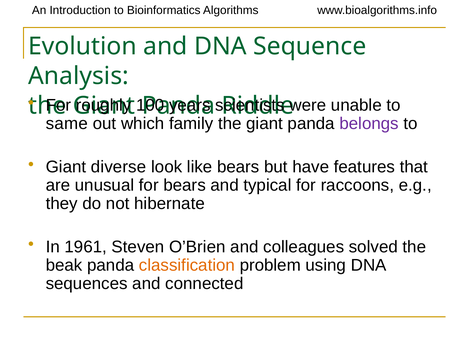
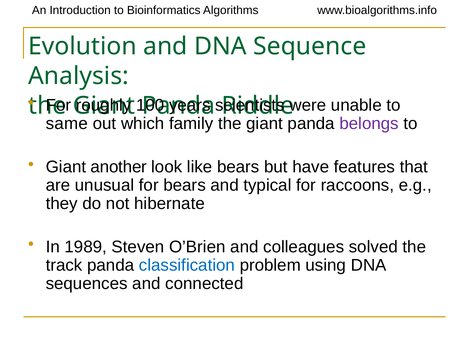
diverse: diverse -> another (119, 167)
1961: 1961 -> 1989 (86, 247)
beak: beak -> track (64, 265)
classification colour: orange -> blue (187, 265)
